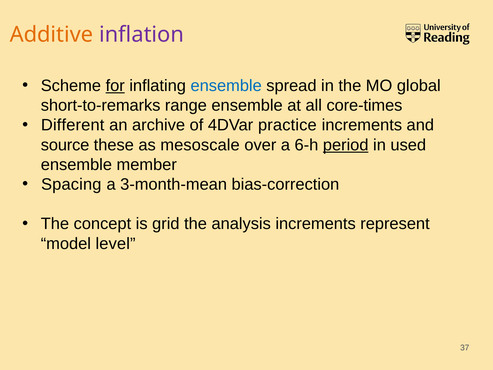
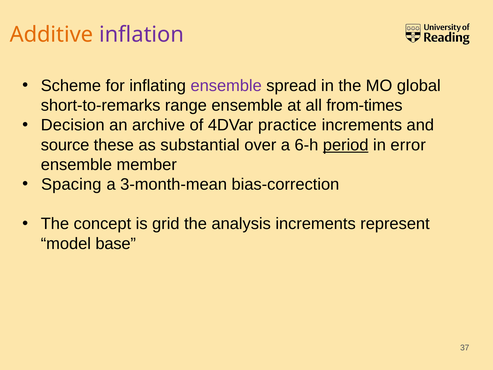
for underline: present -> none (115, 86)
ensemble colour: blue -> purple (226, 86)
core-times: core-times -> from-times (364, 105)
Different: Different -> Decision (73, 125)
mesoscale: mesoscale -> substantial (200, 145)
used: used -> error (408, 145)
level: level -> base (116, 243)
